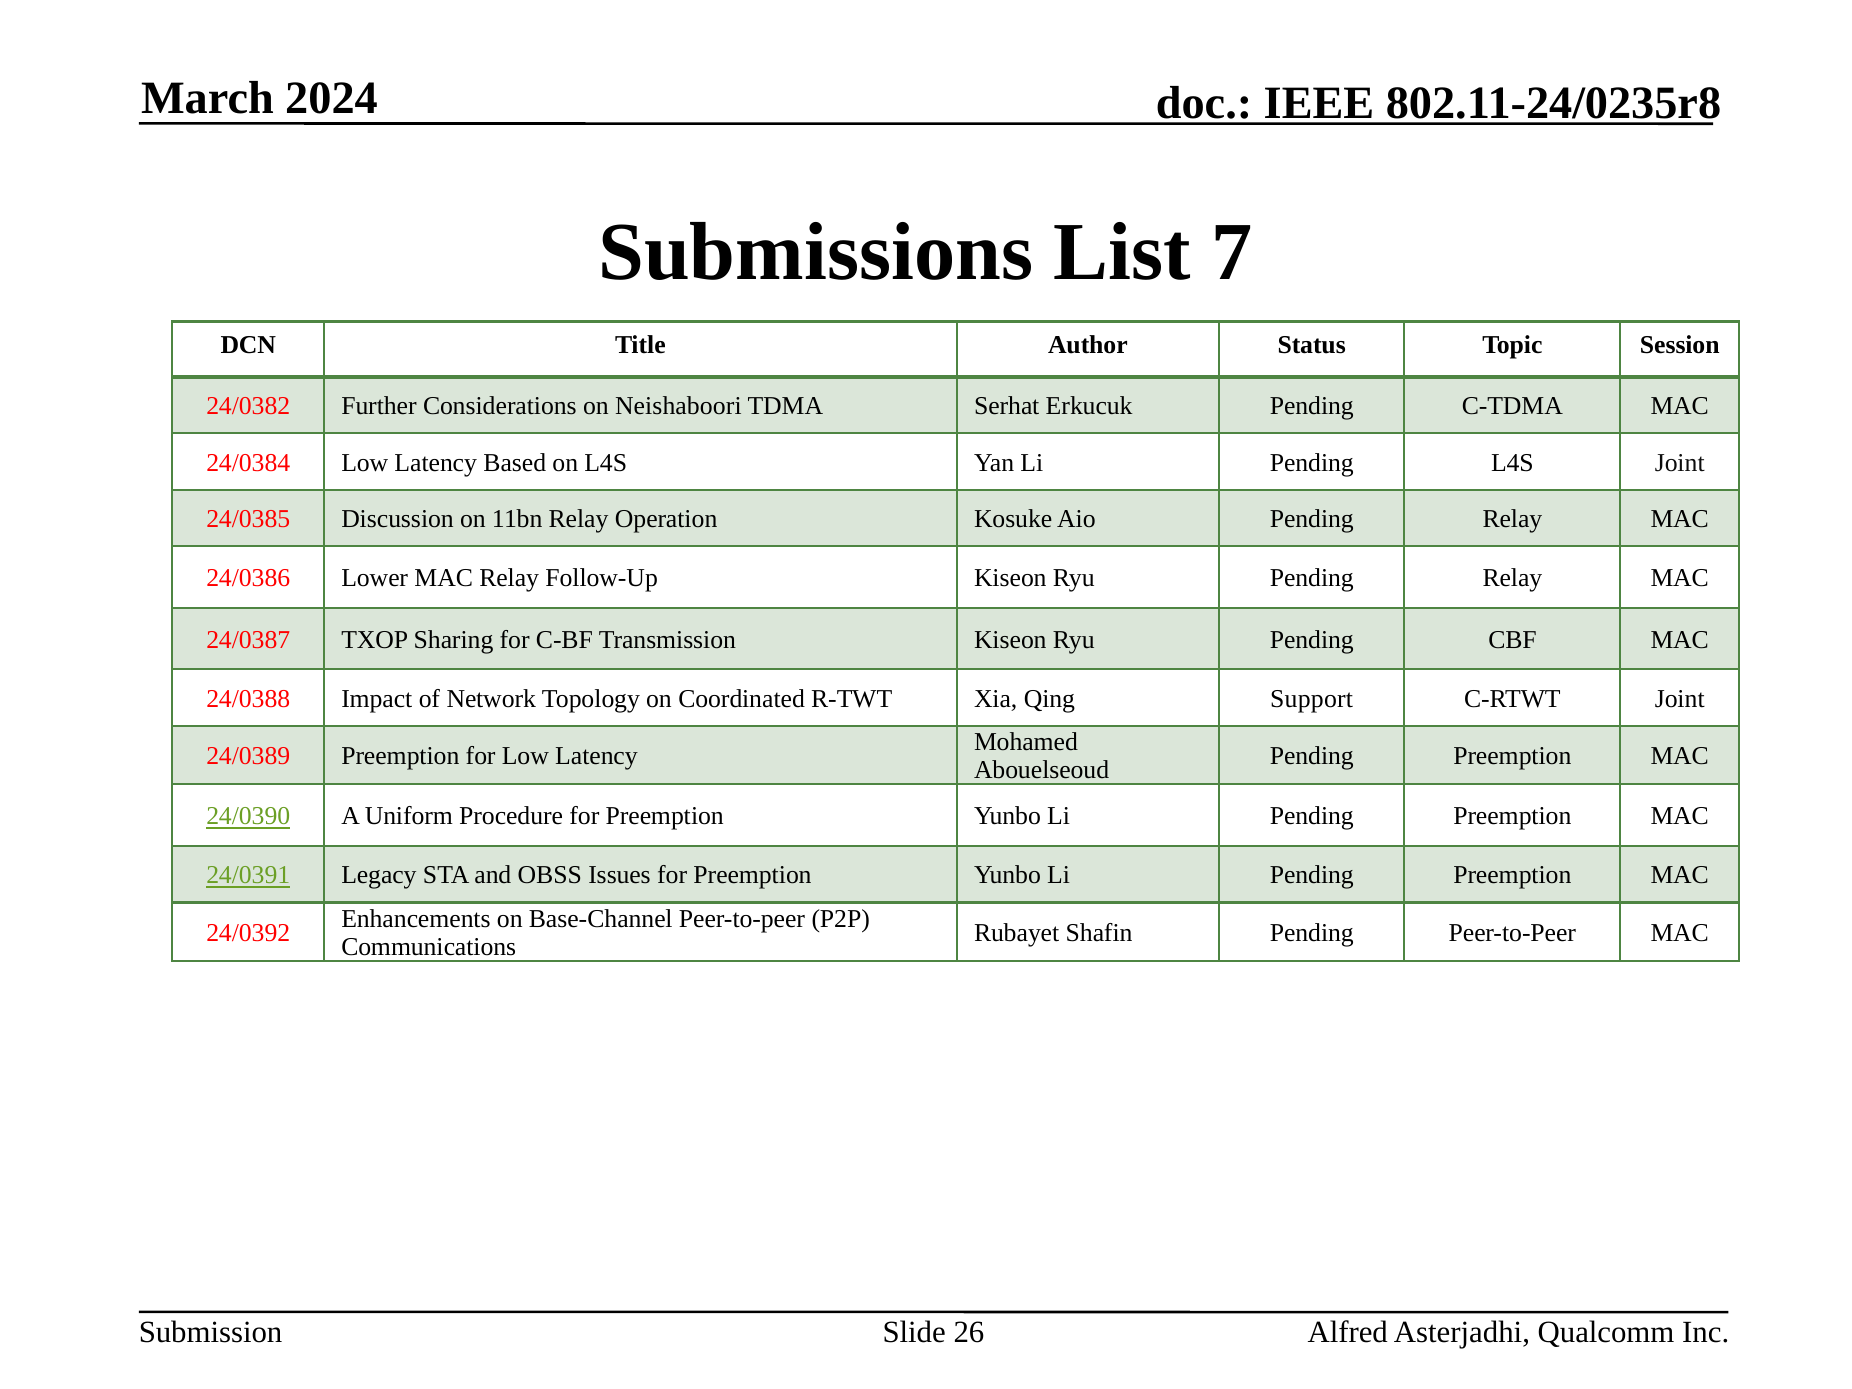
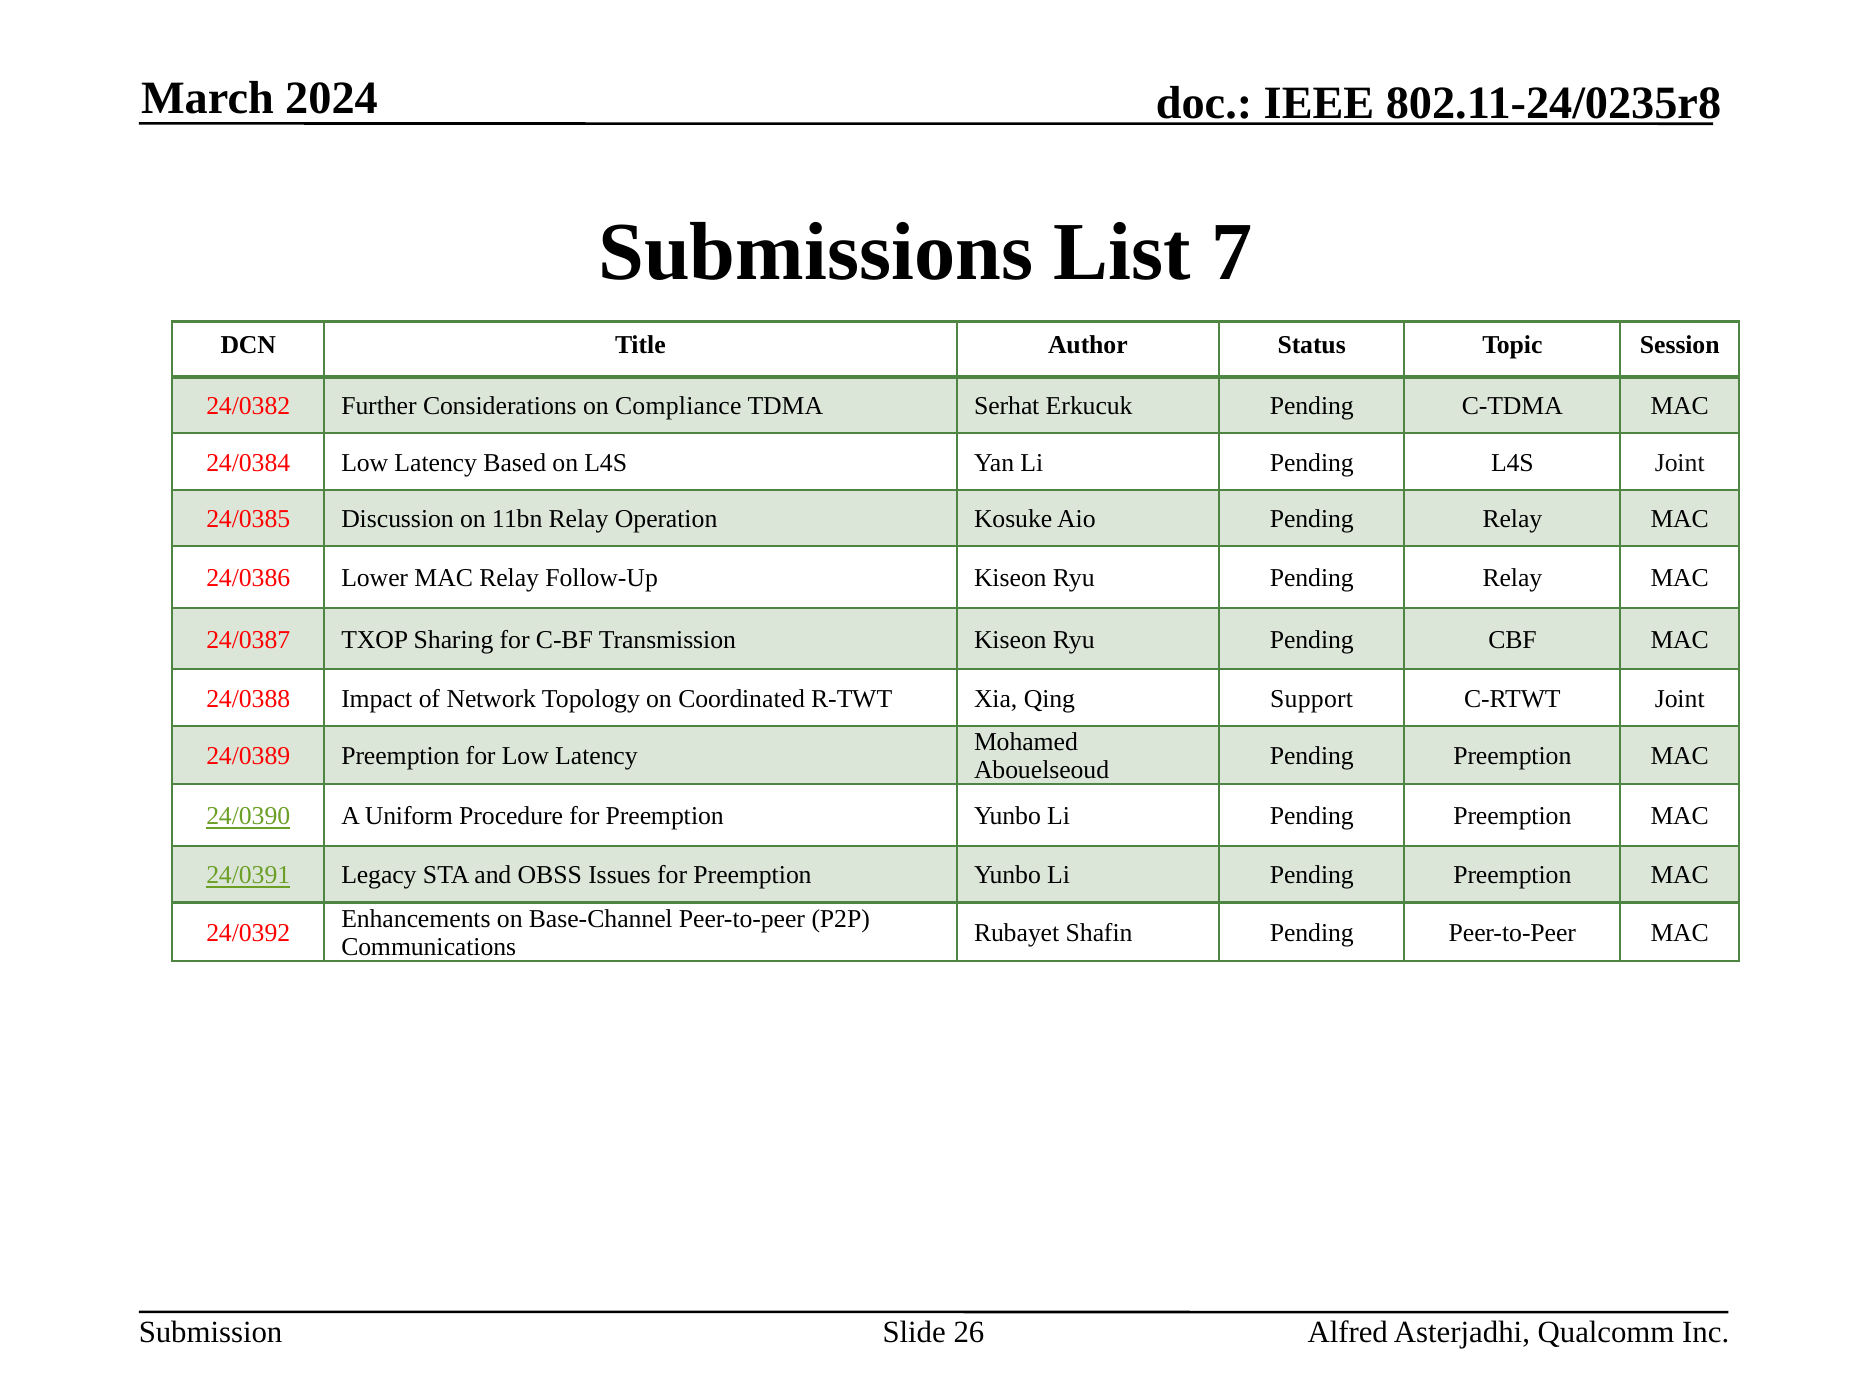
Neishaboori: Neishaboori -> Compliance (678, 406)
